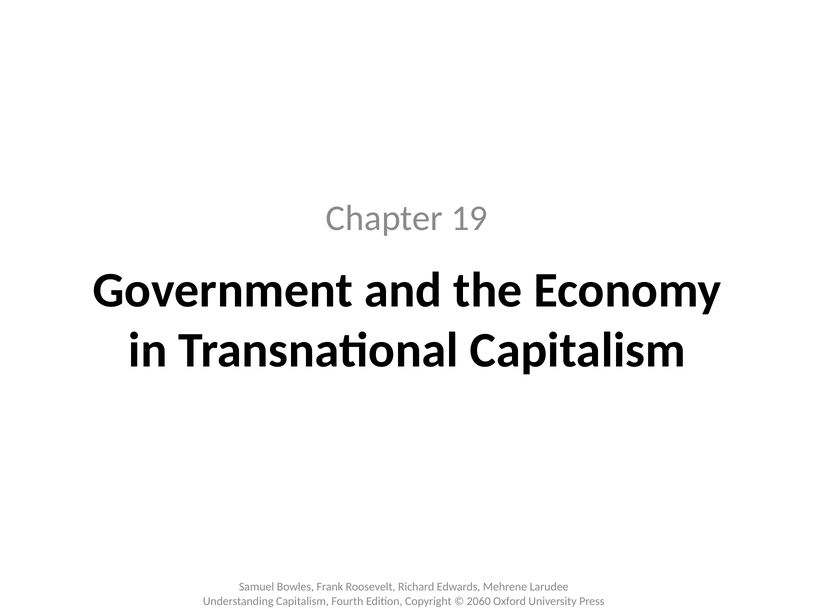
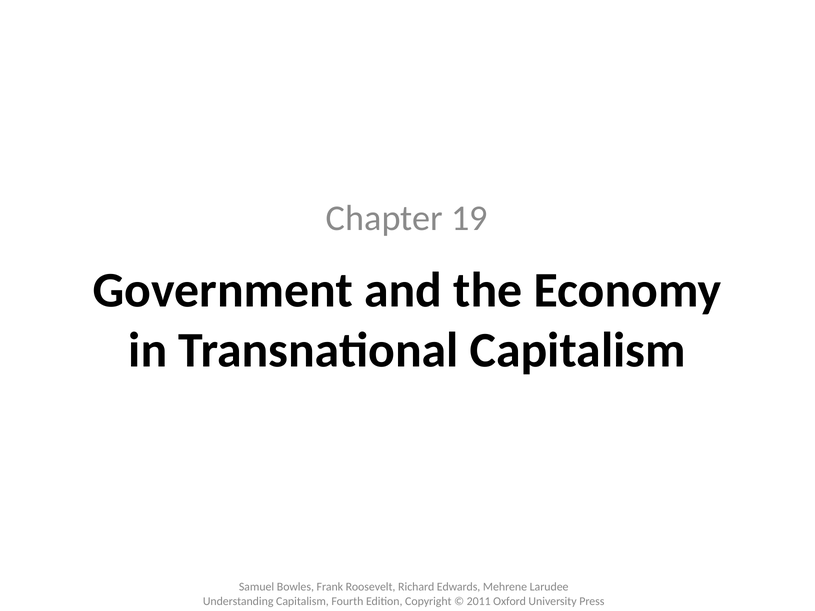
2060: 2060 -> 2011 (479, 601)
